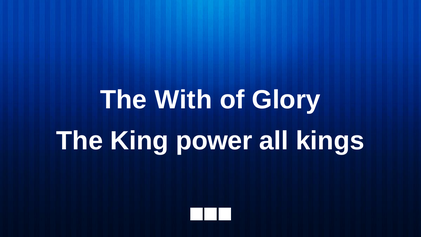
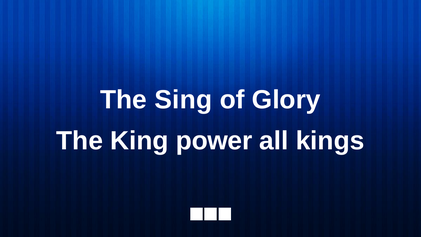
With: With -> Sing (183, 100)
